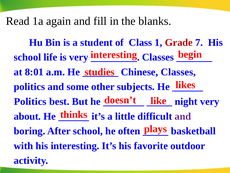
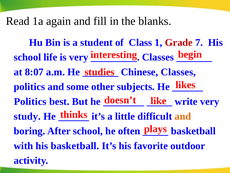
8:01: 8:01 -> 8:07 (34, 72)
night: night -> write (186, 101)
about: about -> study (27, 116)
and colour: purple -> orange (183, 116)
his interesting: interesting -> basketball (75, 145)
